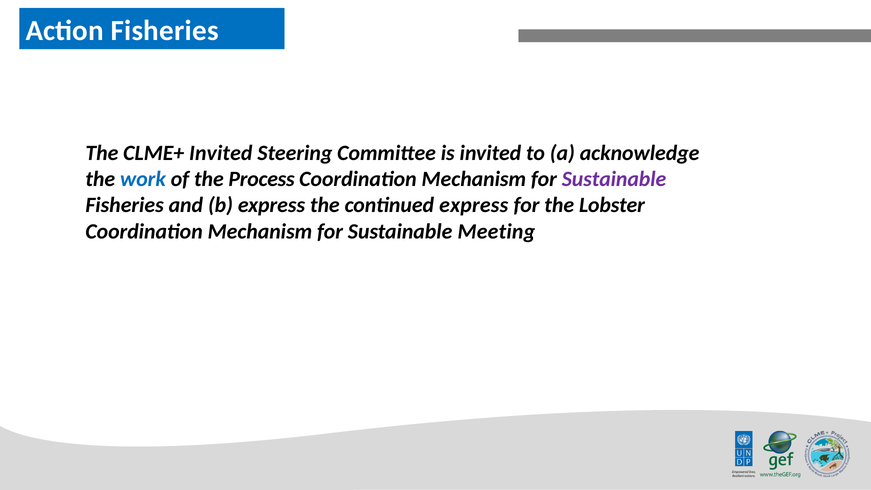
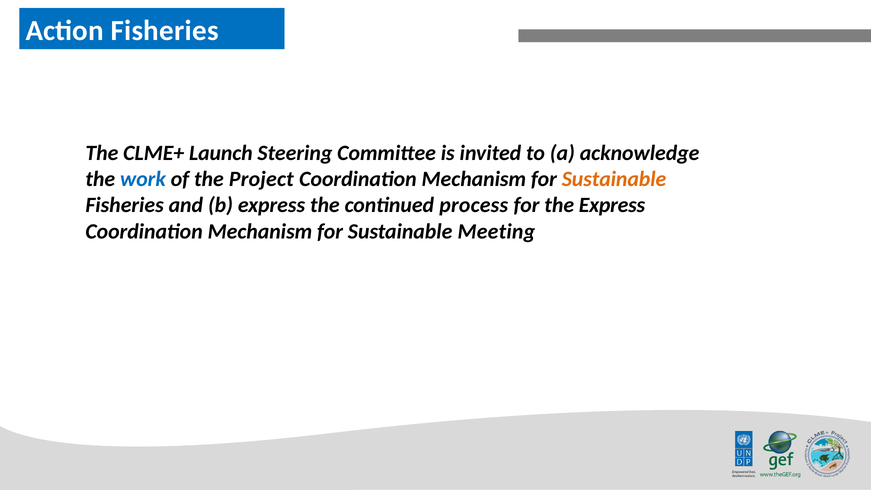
CLME+ Invited: Invited -> Launch (221, 153)
Process: Process -> Project (261, 179)
Sustainable colour: purple -> orange (614, 179)
continued express: express -> process (474, 205)
the Lobster: Lobster -> Express (612, 205)
